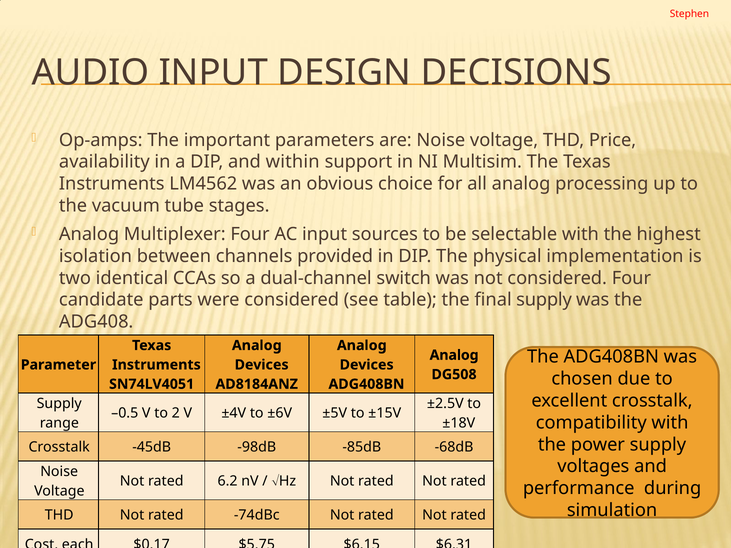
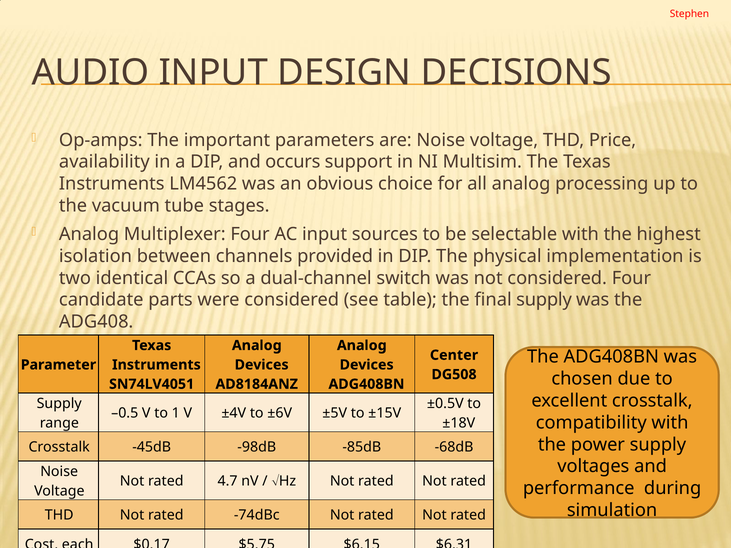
within: within -> occurs (293, 162)
Analog: Analog -> Center (454, 355)
±2.5V: ±2.5V -> ±0.5V (445, 404)
2: 2 -> 1 (176, 413)
6.2: 6.2 -> 4.7 (228, 481)
